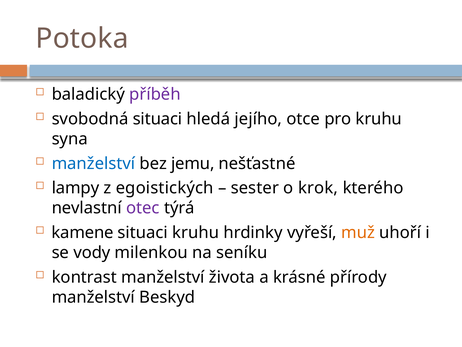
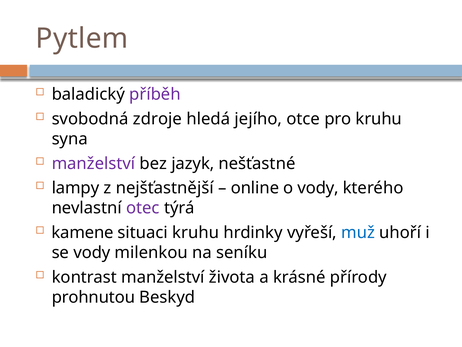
Potoka: Potoka -> Pytlem (82, 39)
svobodná situaci: situaci -> zdroje (157, 119)
manželství colour: blue -> purple (93, 163)
jemu: jemu -> jazyk (193, 163)
egoistických: egoistických -> nejšťastnější (165, 188)
sester: sester -> online (255, 188)
o krok: krok -> vody (318, 188)
muž colour: orange -> blue (358, 232)
manželství: manželství -> prohnutou (93, 297)
